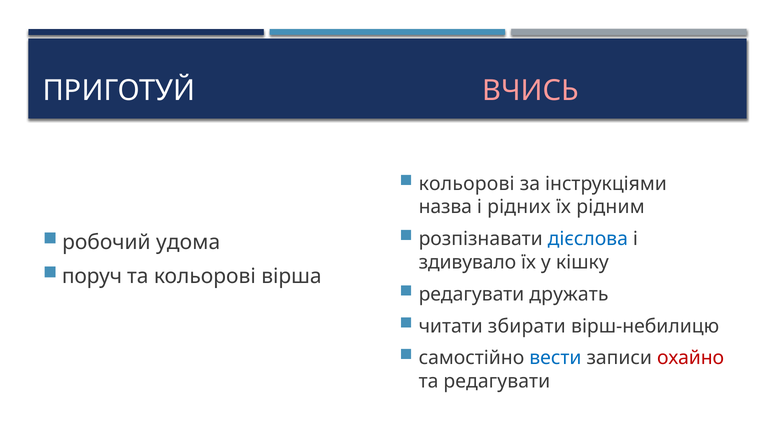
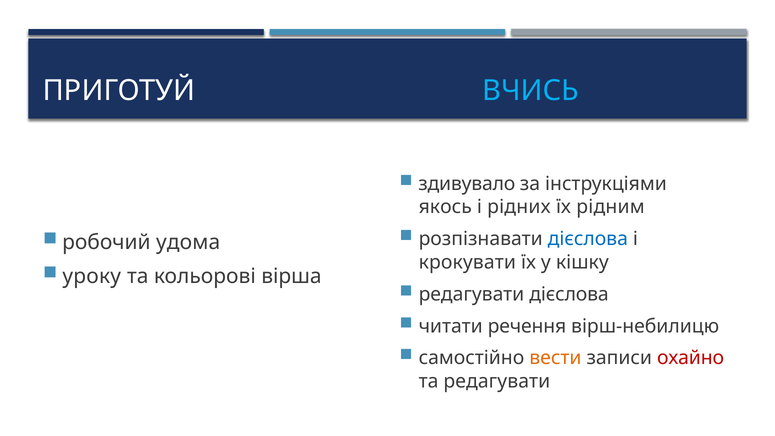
ВЧИСЬ colour: pink -> light blue (531, 91)
кольорові: кольорові -> здивувало (467, 184)
назва: назва -> якось (445, 207)
здивувало: здивувало -> крокувати (467, 262)
поруч: поруч -> уроку (92, 276)
редагувати дружать: дружать -> дієслова (569, 294)
збирати: збирати -> речення (527, 326)
вести colour: blue -> orange (555, 358)
